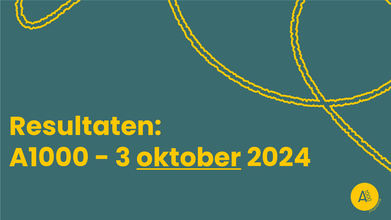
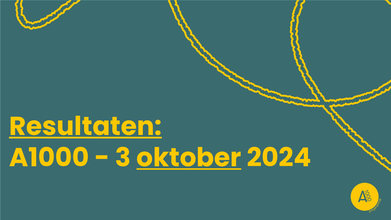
Resultaten underline: none -> present (85, 126)
